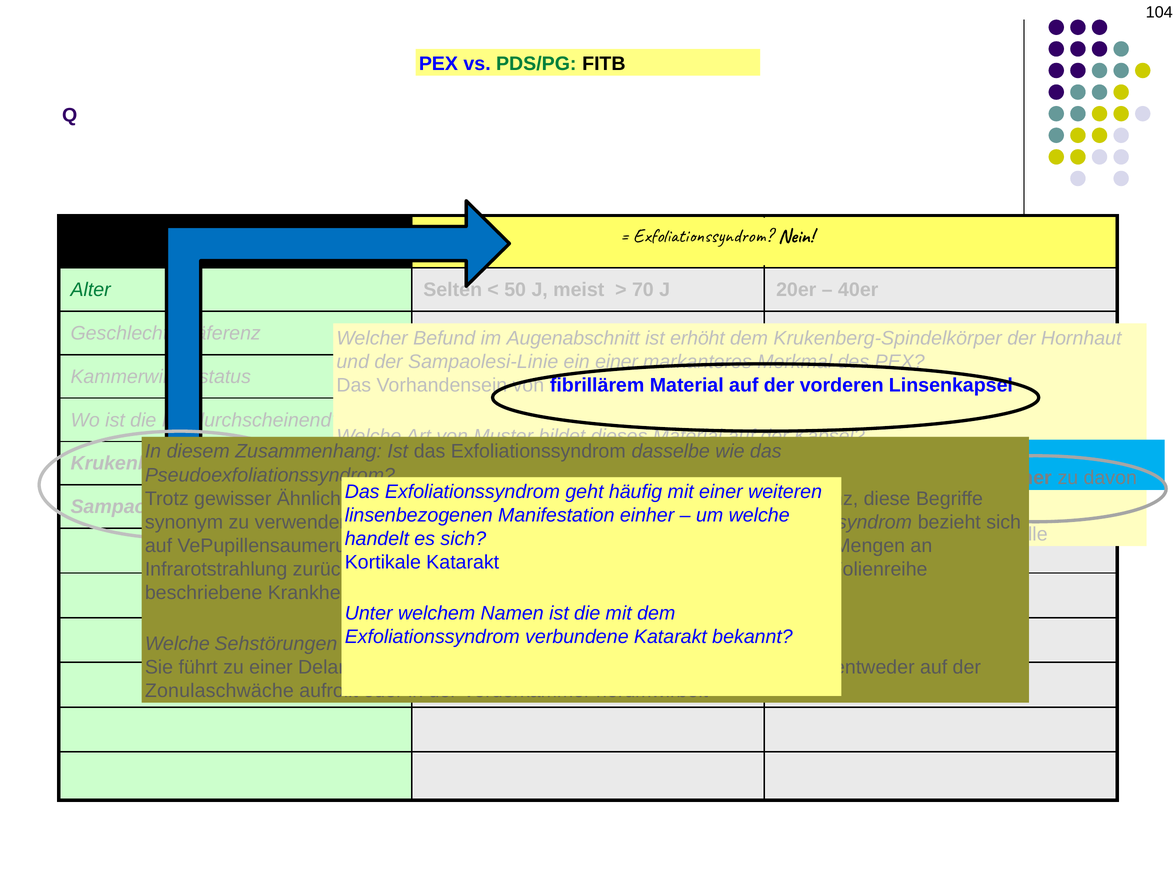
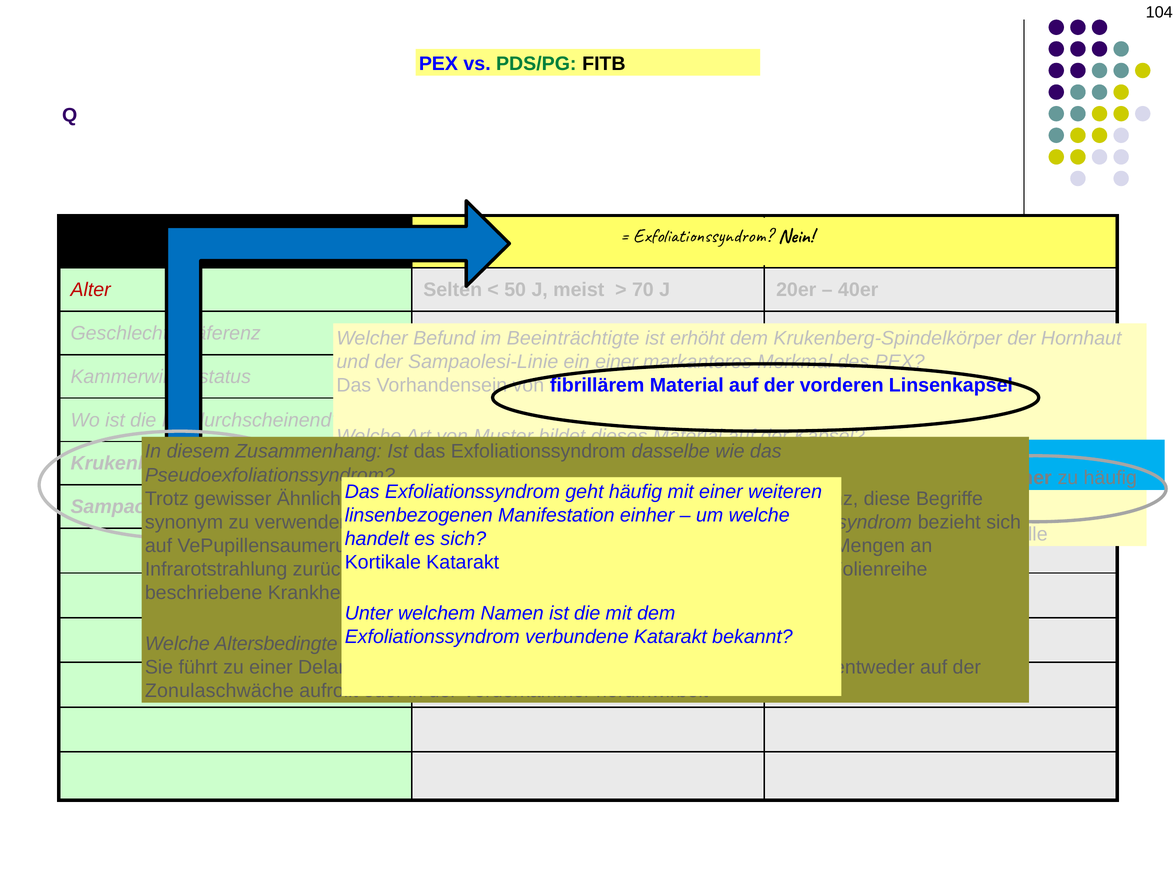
Alter colour: green -> red (91, 290)
Augenabschnitt: Augenabschnitt -> Beeinträchtigte (573, 338)
zu davon: davon -> häufig (1110, 478)
Sehstörungen: Sehstörungen -> Altersbedingte (276, 644)
